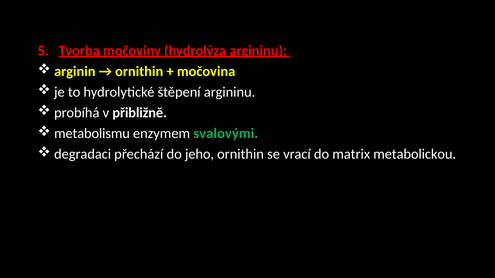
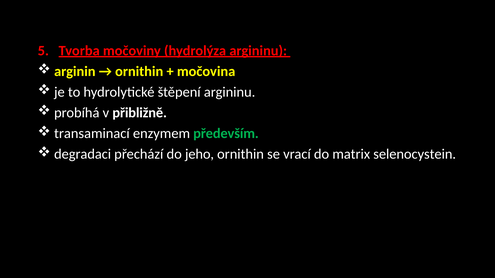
metabolismu: metabolismu -> transaminací (92, 134)
svalovými: svalovými -> především (226, 134)
metabolickou: metabolickou -> selenocystein (415, 154)
